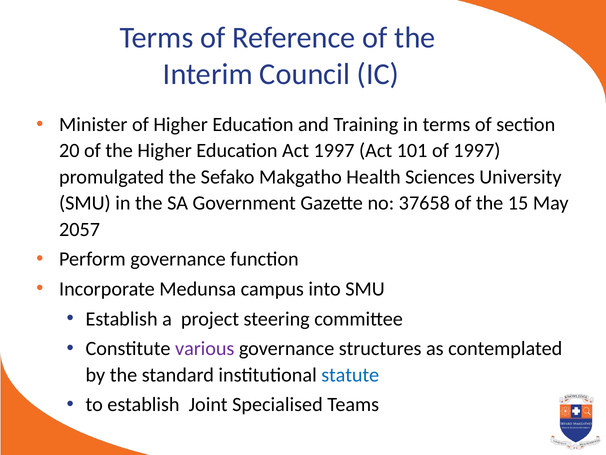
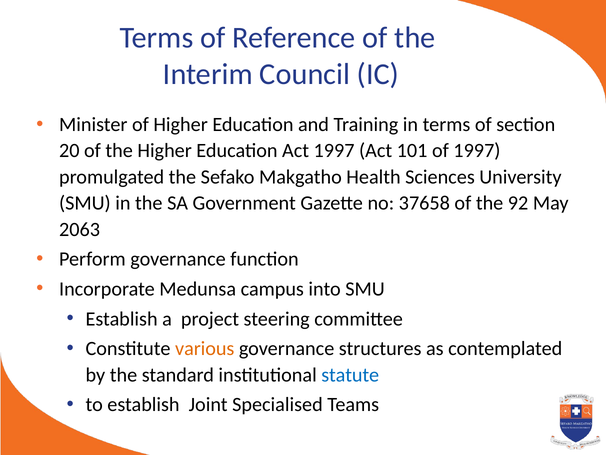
15: 15 -> 92 (518, 203)
2057: 2057 -> 2063 (80, 229)
various colour: purple -> orange (205, 348)
